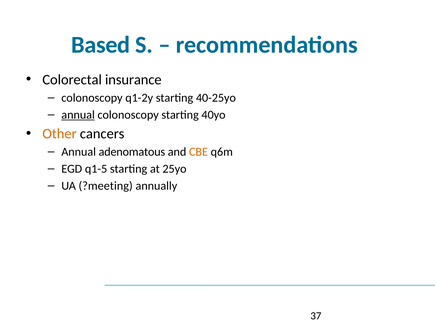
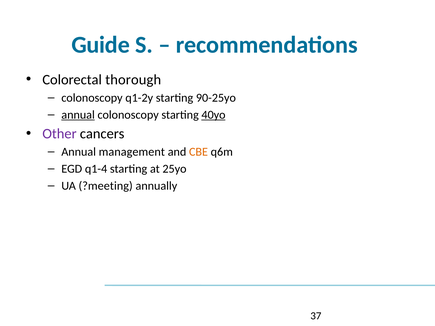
Based: Based -> Guide (101, 45)
insurance: insurance -> thorough (133, 80)
40-25yo: 40-25yo -> 90-25yo (216, 98)
40yo underline: none -> present (214, 115)
Other colour: orange -> purple (60, 134)
adenomatous: adenomatous -> management (132, 152)
q1-5: q1-5 -> q1-4 (96, 169)
